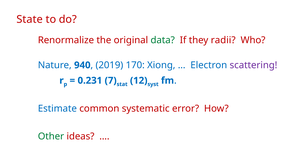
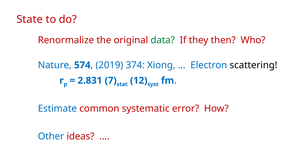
radii: radii -> then (223, 40)
940: 940 -> 574 (82, 65)
170: 170 -> 374 (135, 65)
scattering colour: purple -> black (253, 65)
0.231: 0.231 -> 2.831 (90, 81)
Other colour: green -> blue (51, 137)
